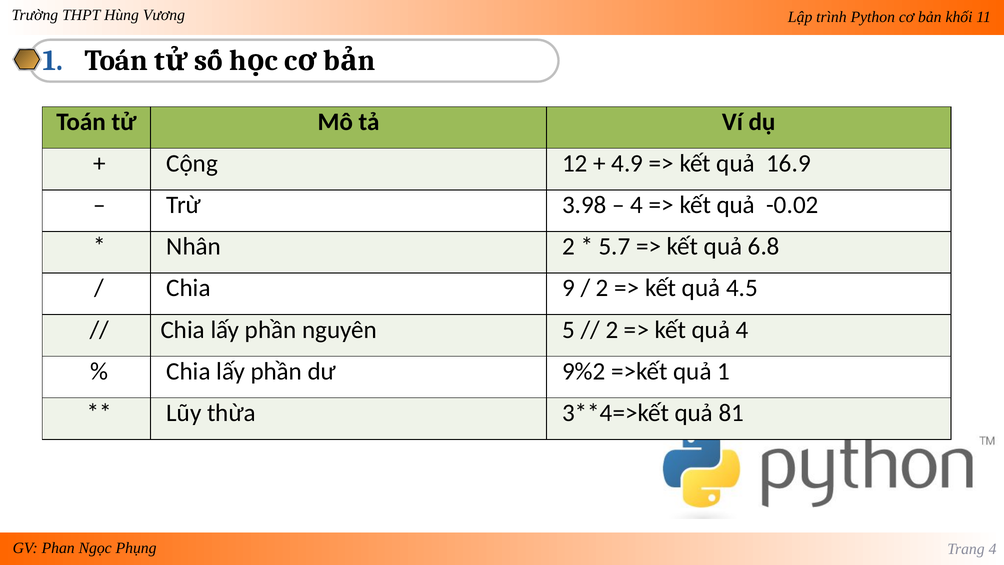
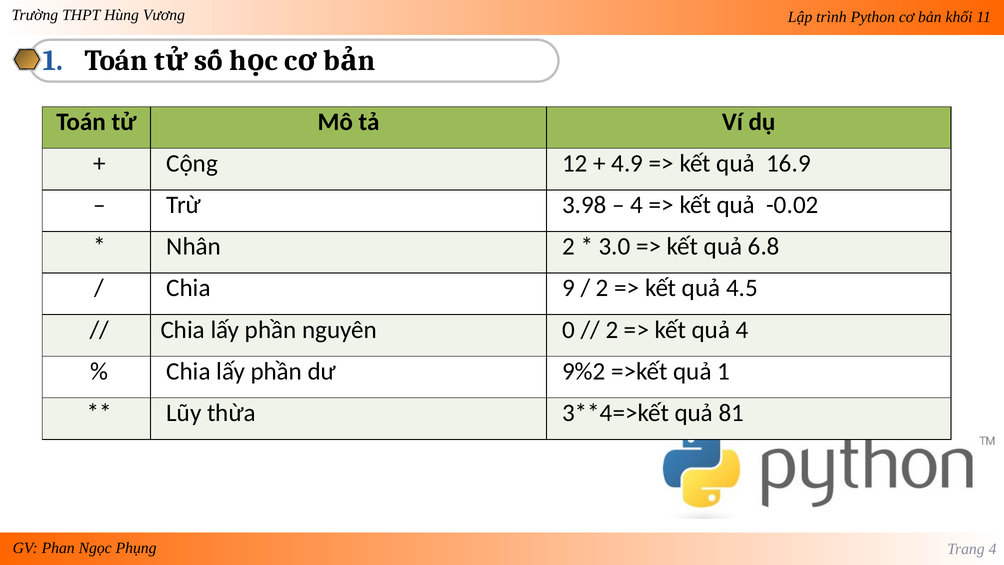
5.7: 5.7 -> 3.0 (615, 246)
5: 5 -> 0 (569, 330)
